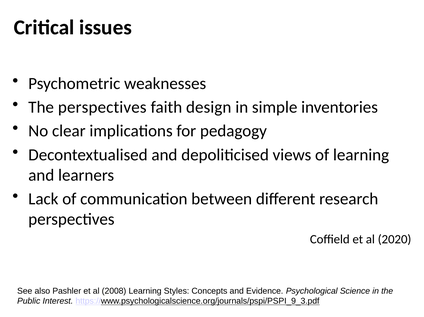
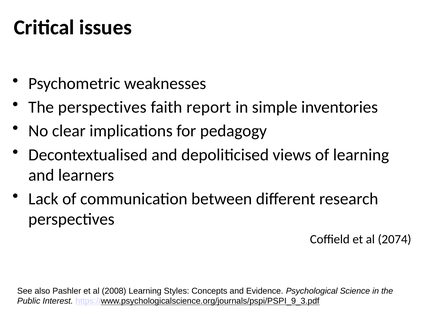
design: design -> report (209, 107)
2020: 2020 -> 2074 (395, 239)
